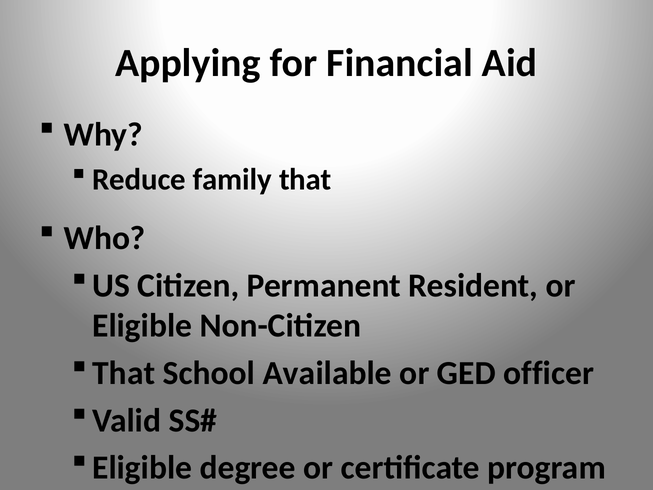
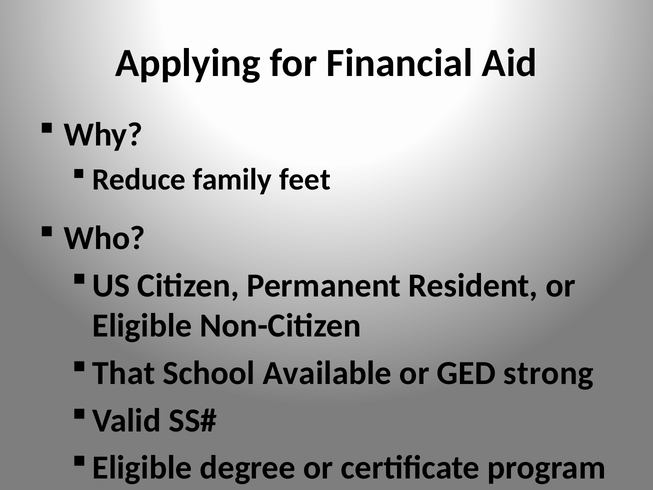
family that: that -> feet (305, 179)
officer: officer -> strong (549, 373)
